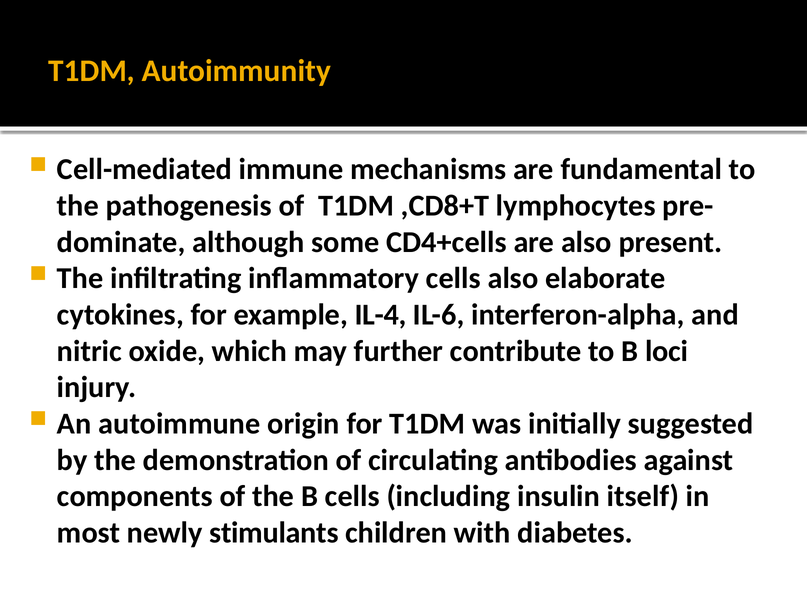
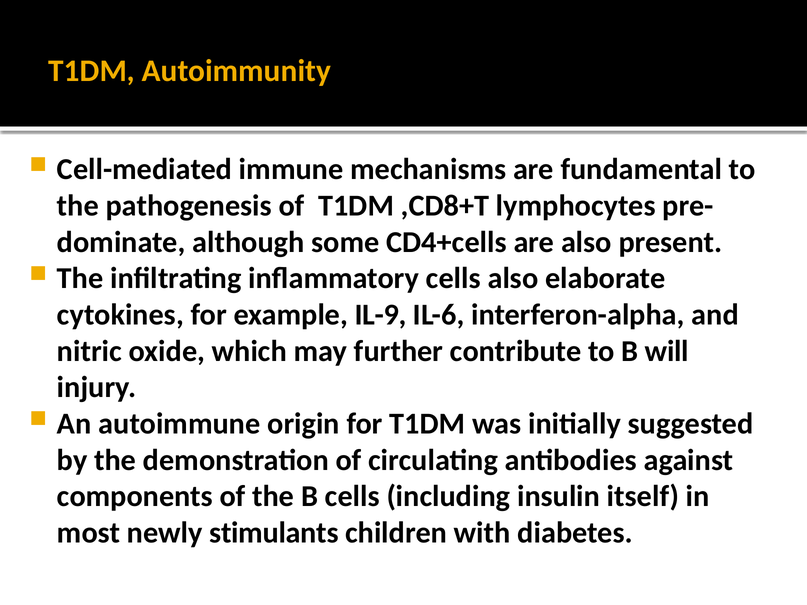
IL-4: IL-4 -> IL-9 (381, 315)
loci: loci -> will (667, 351)
